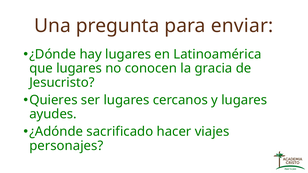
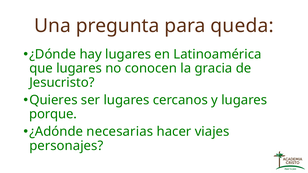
enviar: enviar -> queda (242, 26)
ayudes: ayudes -> porque (53, 114)
sacrificado: sacrificado -> necesarias (120, 132)
